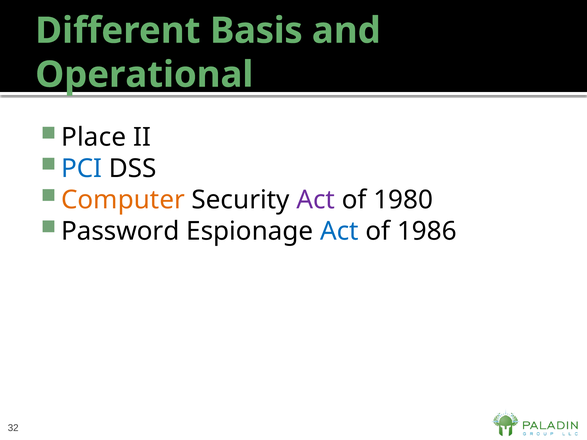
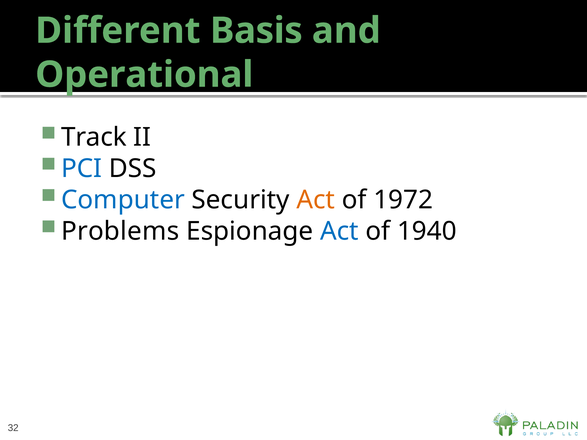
Place: Place -> Track (94, 137)
Computer colour: orange -> blue (123, 200)
Act colour: purple -> orange (316, 200)
1980: 1980 -> 1972 (403, 200)
Password: Password -> Problems (120, 231)
1986: 1986 -> 1940 (427, 231)
